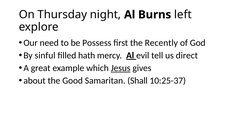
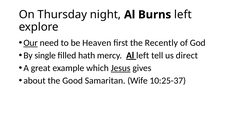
Our underline: none -> present (31, 43)
Possess: Possess -> Heaven (97, 43)
sinful: sinful -> single (45, 55)
evil: evil -> left (143, 55)
Shall: Shall -> Wife (138, 81)
